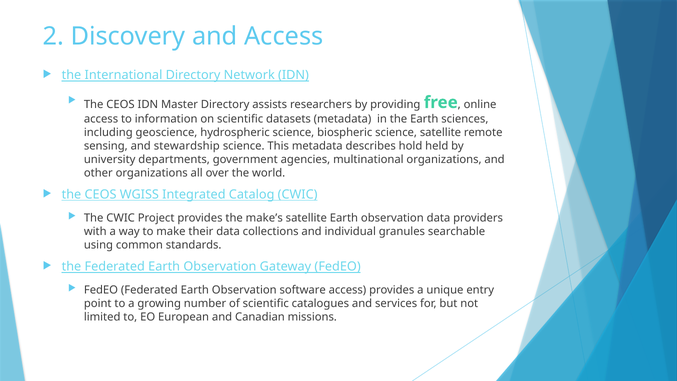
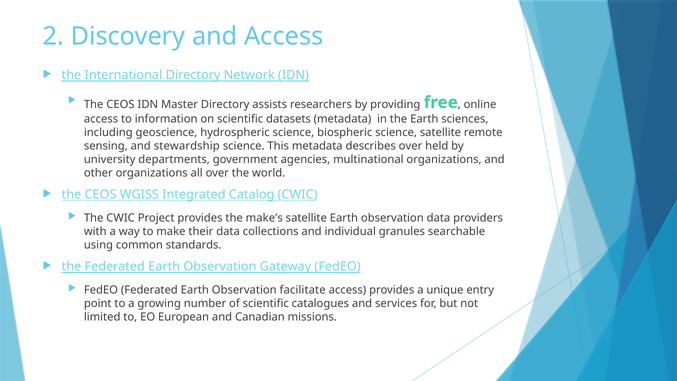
describes hold: hold -> over (411, 146)
software: software -> facilitate (303, 290)
